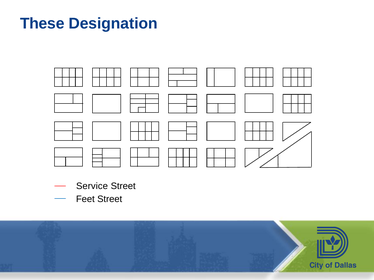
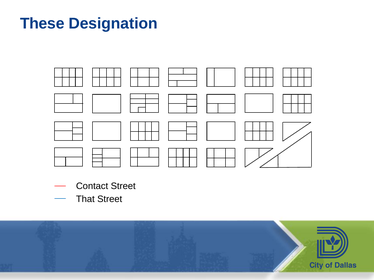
Service: Service -> Contact (92, 186)
Feet: Feet -> That (85, 199)
